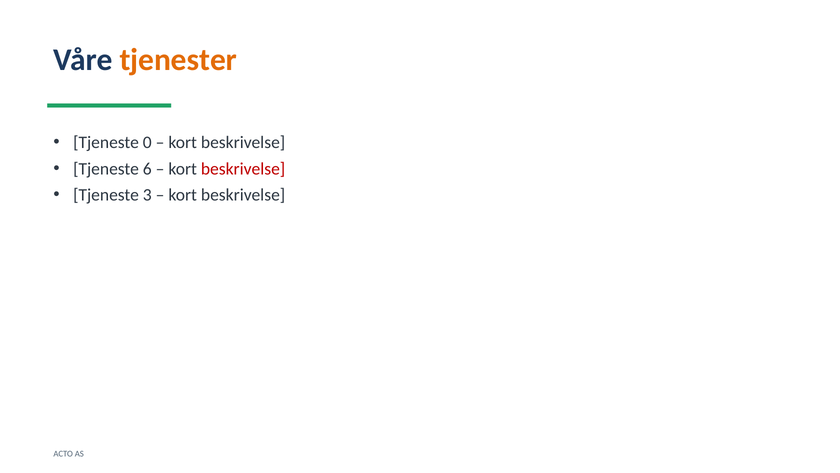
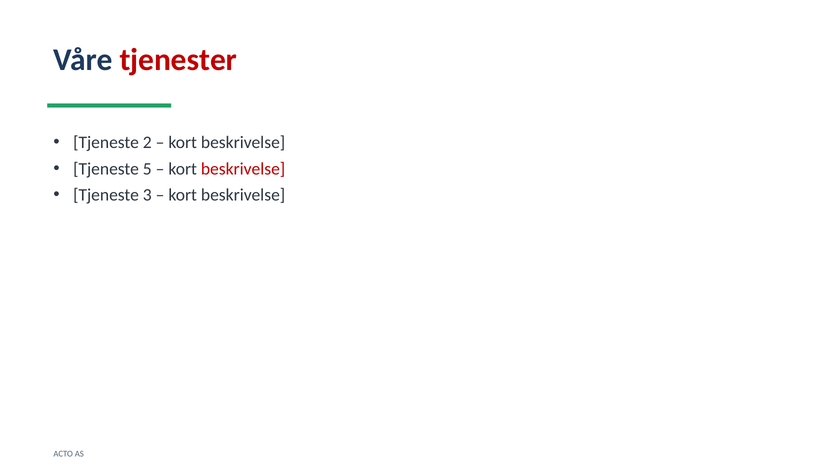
tjenester colour: orange -> red (178, 60)
0: 0 -> 2 (147, 142)
6: 6 -> 5 (147, 169)
